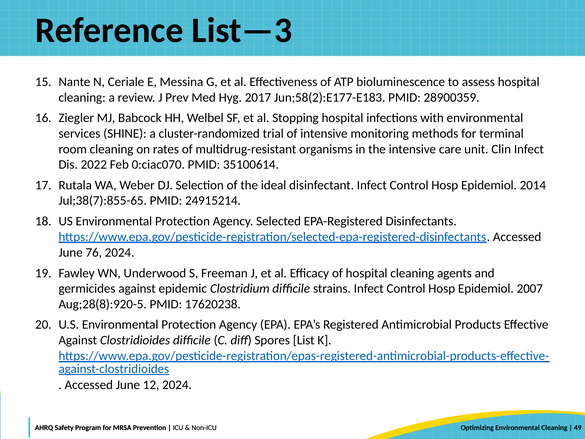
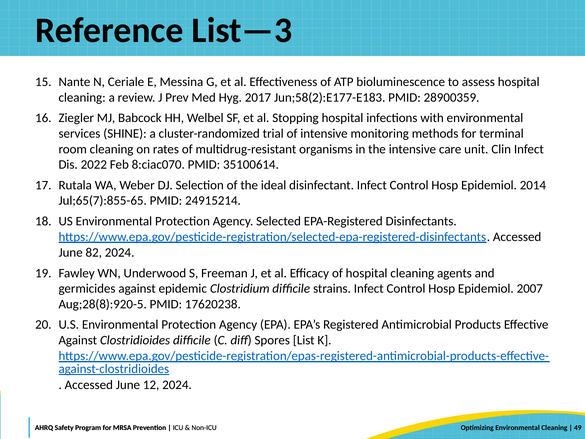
0:ciac070: 0:ciac070 -> 8:ciac070 (158, 165)
Jul;38(7):855-65: Jul;38(7):855-65 -> Jul;65(7):855-65 (103, 201)
76: 76 -> 82 (94, 252)
